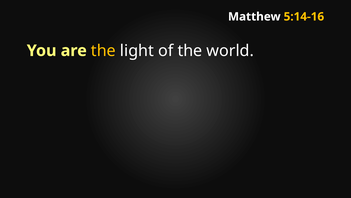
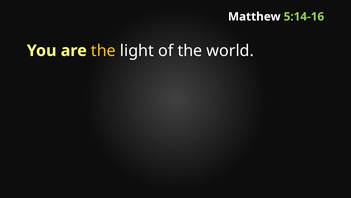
5:14-16 colour: yellow -> light green (304, 17)
